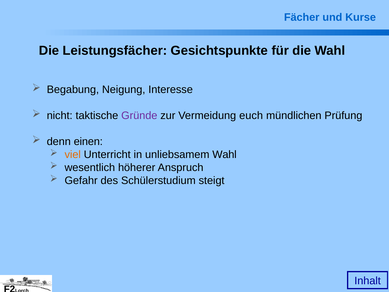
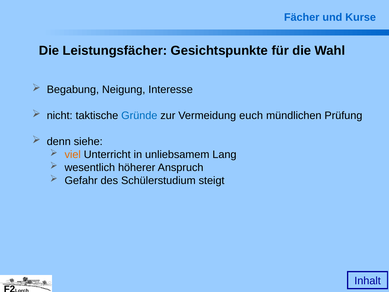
Gründe colour: purple -> blue (139, 115)
einen: einen -> siehe (88, 141)
unliebsamem Wahl: Wahl -> Lang (224, 154)
